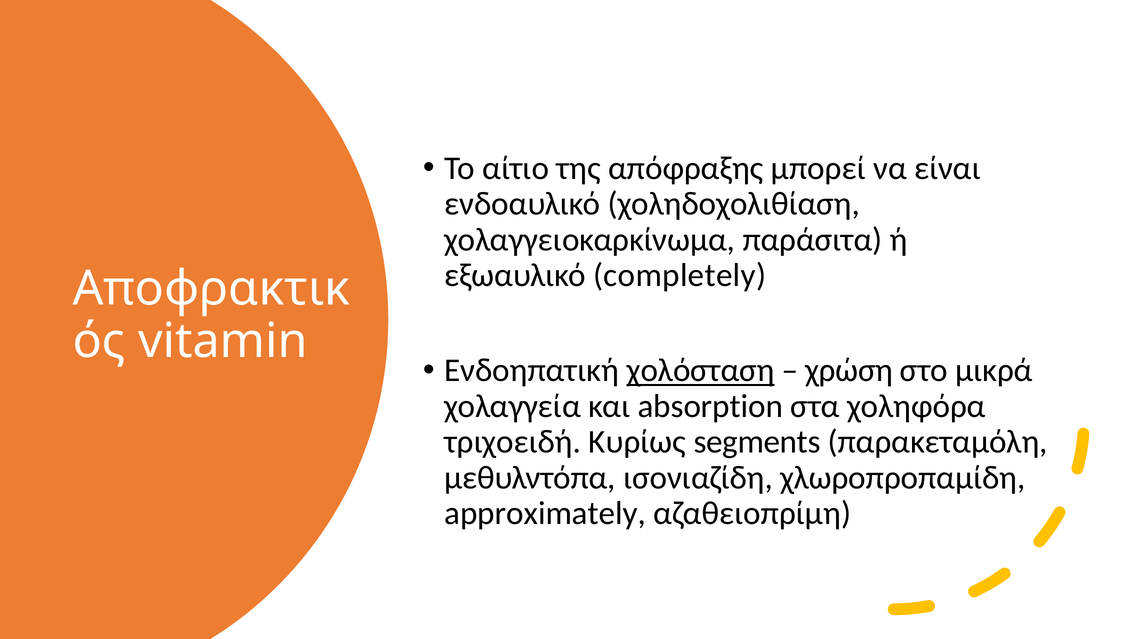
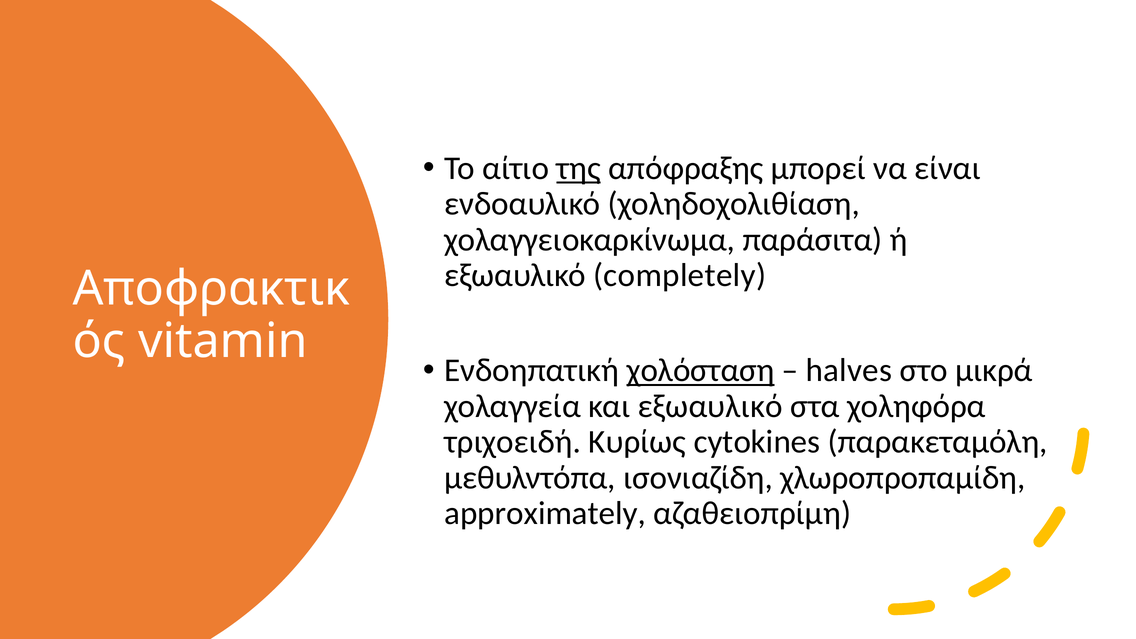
της underline: none -> present (579, 168)
χρώση: χρώση -> halves (849, 371)
και absorption: absorption -> εξωαυλικό (710, 406)
segments: segments -> cytokines (757, 442)
